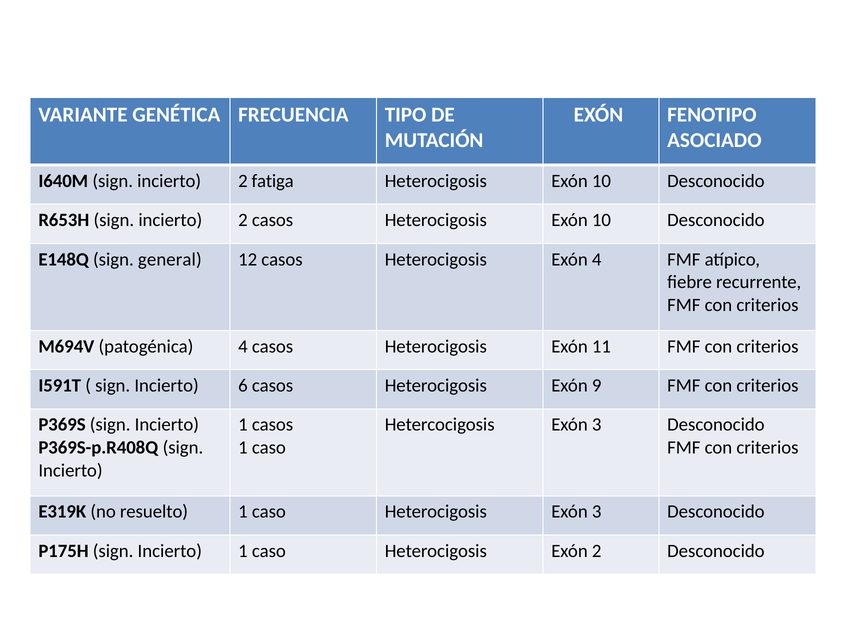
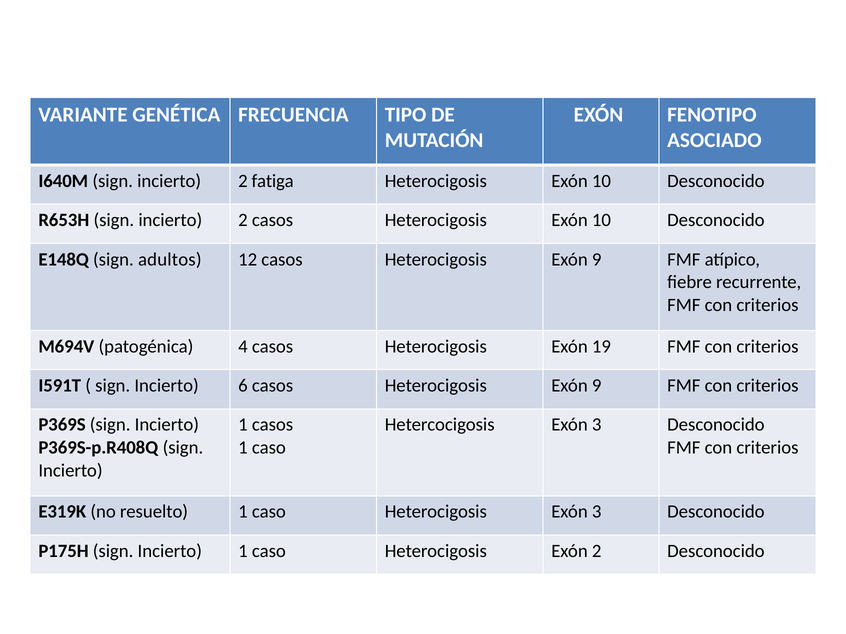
general: general -> adultos (170, 260)
4: 4 -> 9 (597, 260)
11: 11 -> 19 (601, 347)
